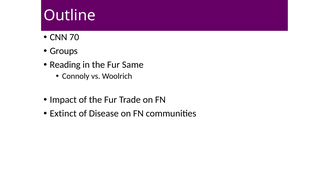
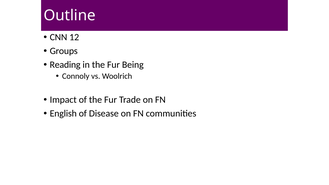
70: 70 -> 12 (74, 37)
Same: Same -> Being (133, 65)
Extinct: Extinct -> English (63, 114)
